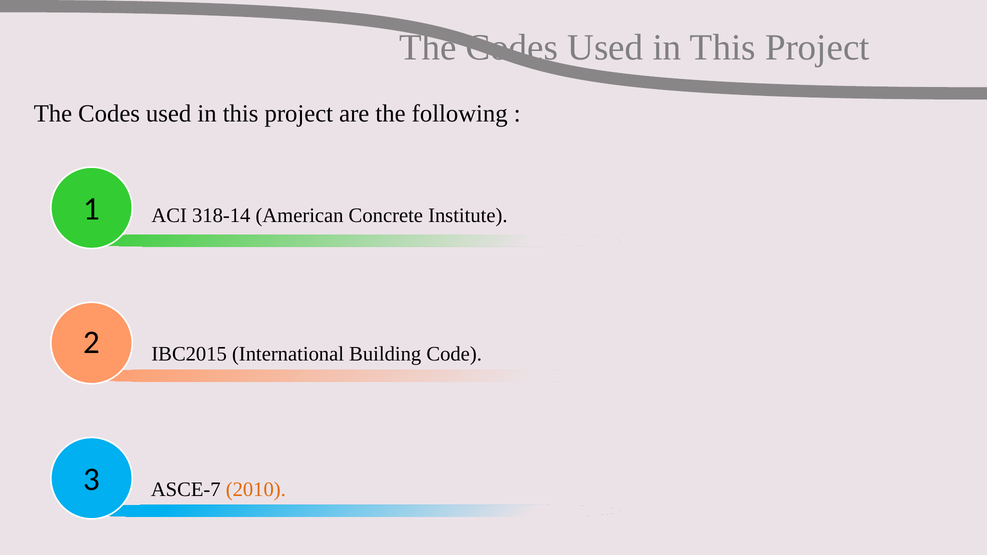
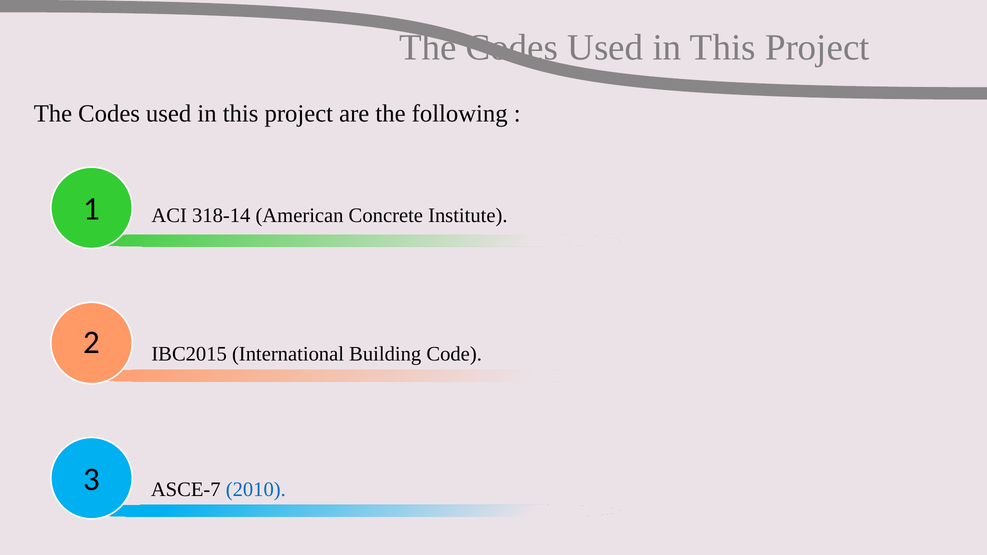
2010 colour: orange -> blue (256, 489)
